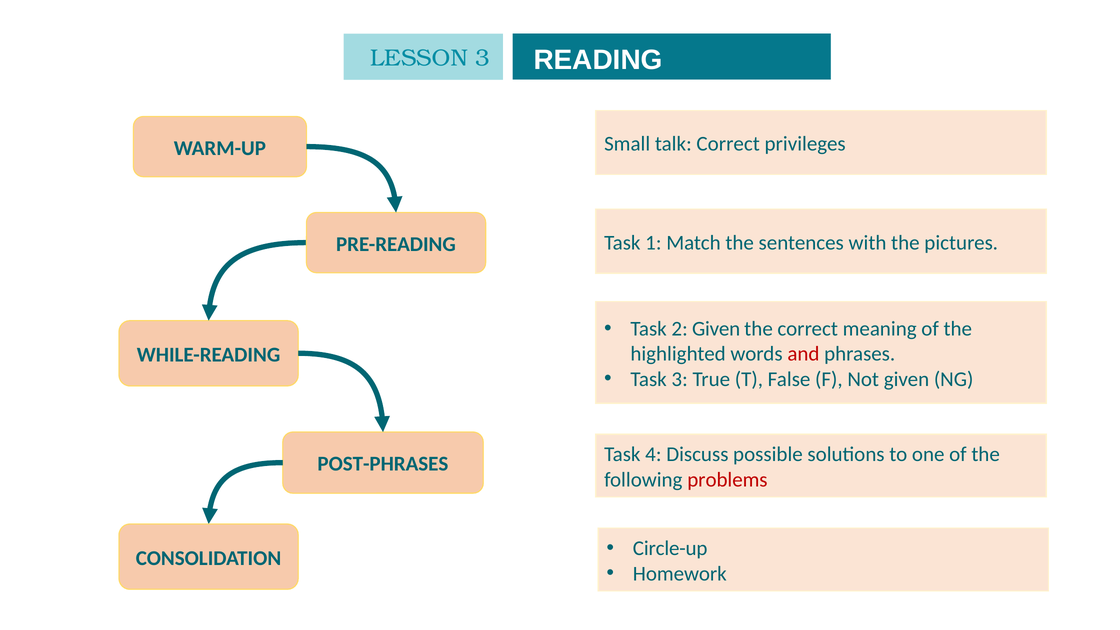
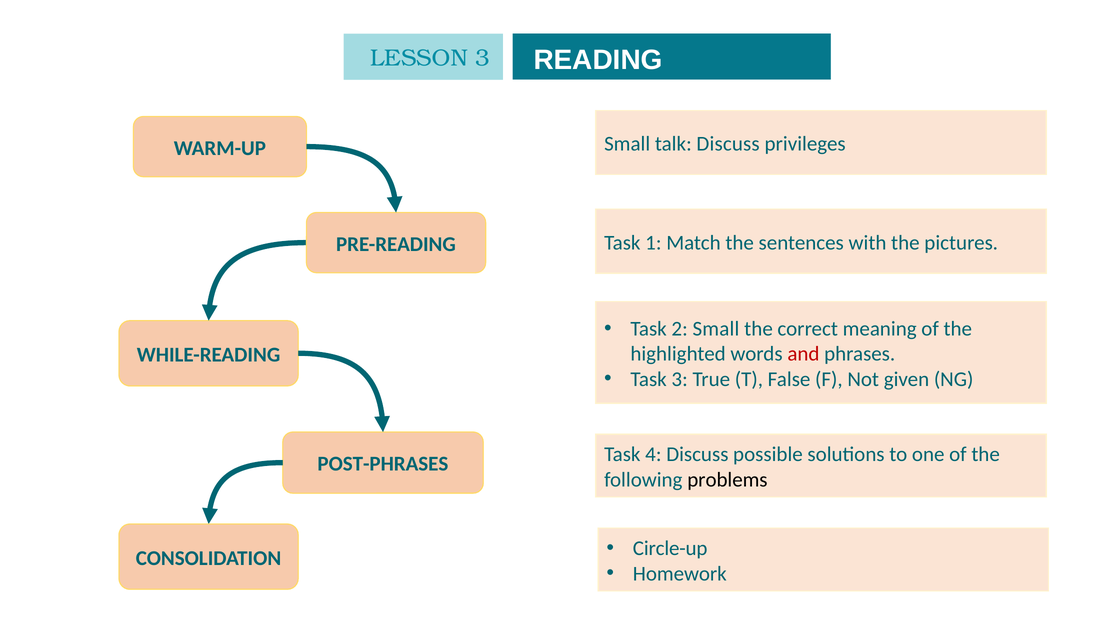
talk Correct: Correct -> Discuss (728, 144)
2 Given: Given -> Small (716, 329)
problems colour: red -> black (727, 480)
